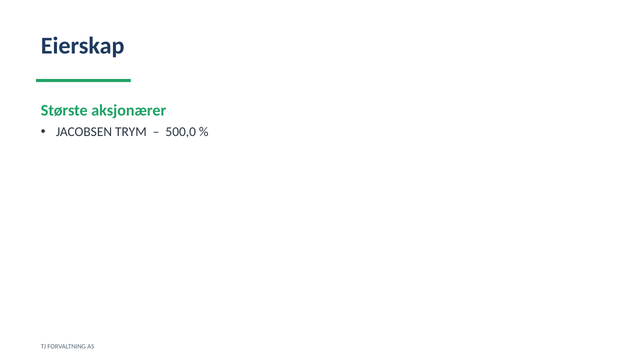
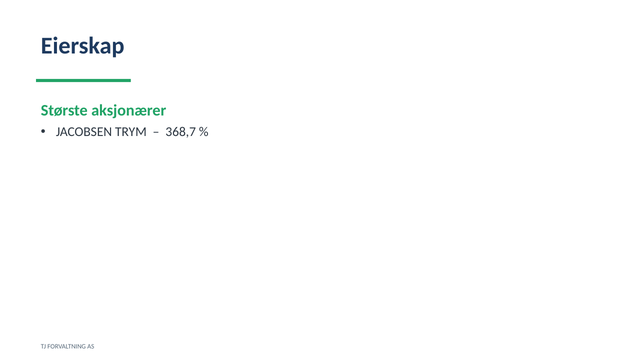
500,0: 500,0 -> 368,7 (181, 132)
